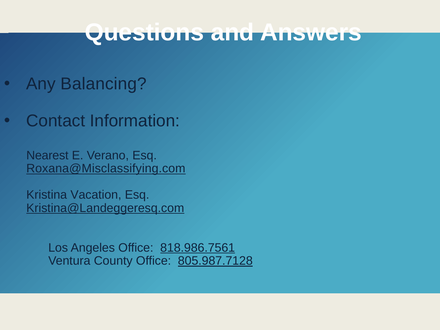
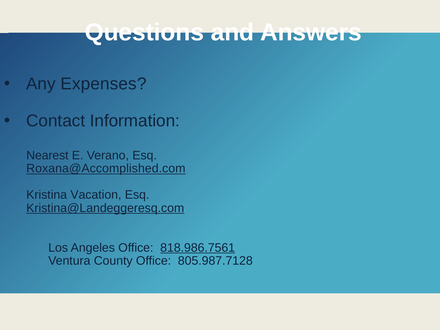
Balancing: Balancing -> Expenses (104, 84)
Roxana@Misclassifying.com: Roxana@Misclassifying.com -> Roxana@Accomplished.com (106, 168)
805.987.7128 underline: present -> none (215, 261)
